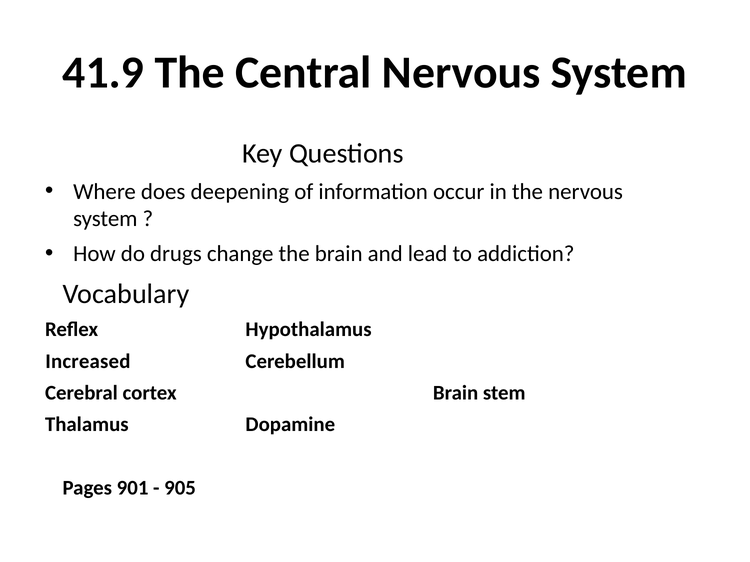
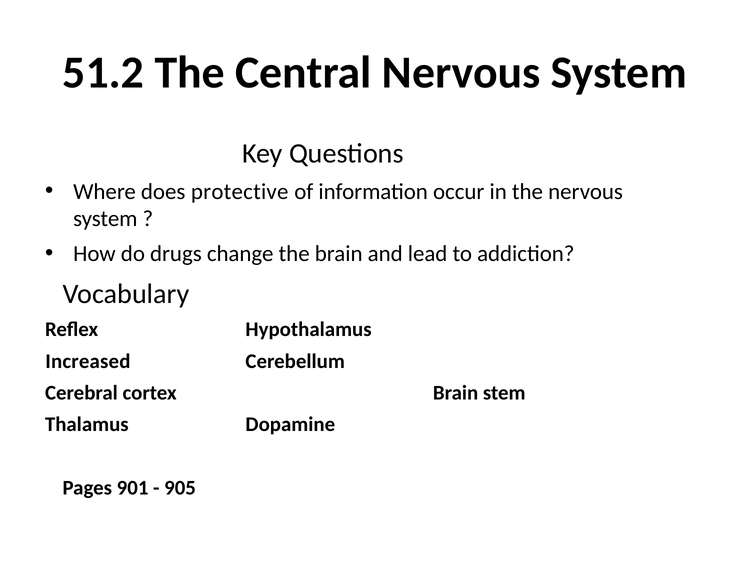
41.9: 41.9 -> 51.2 (103, 73)
deepening: deepening -> protective (240, 192)
